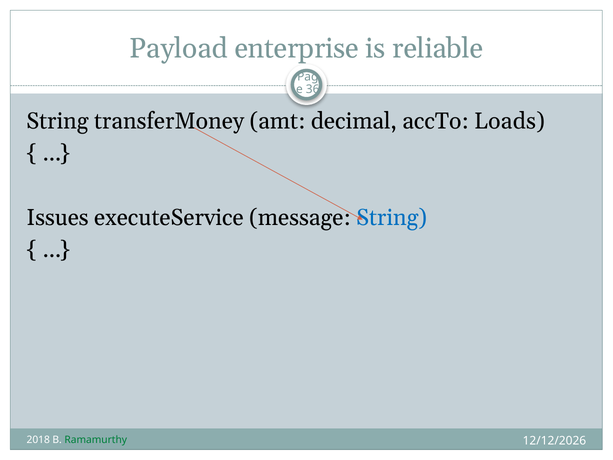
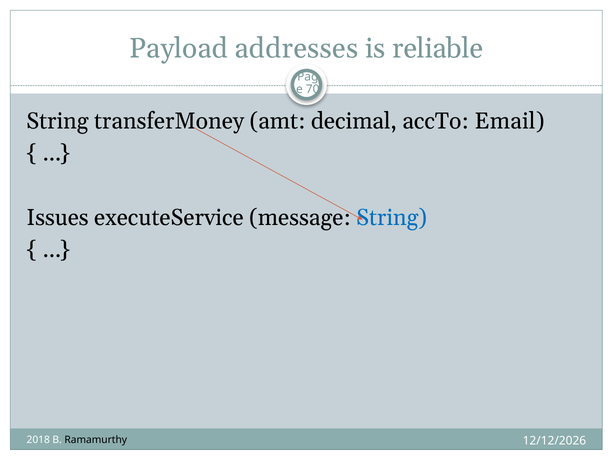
enterprise: enterprise -> addresses (296, 48)
36: 36 -> 70 (313, 89)
Loads: Loads -> Email (509, 121)
Ramamurthy colour: green -> black (96, 440)
